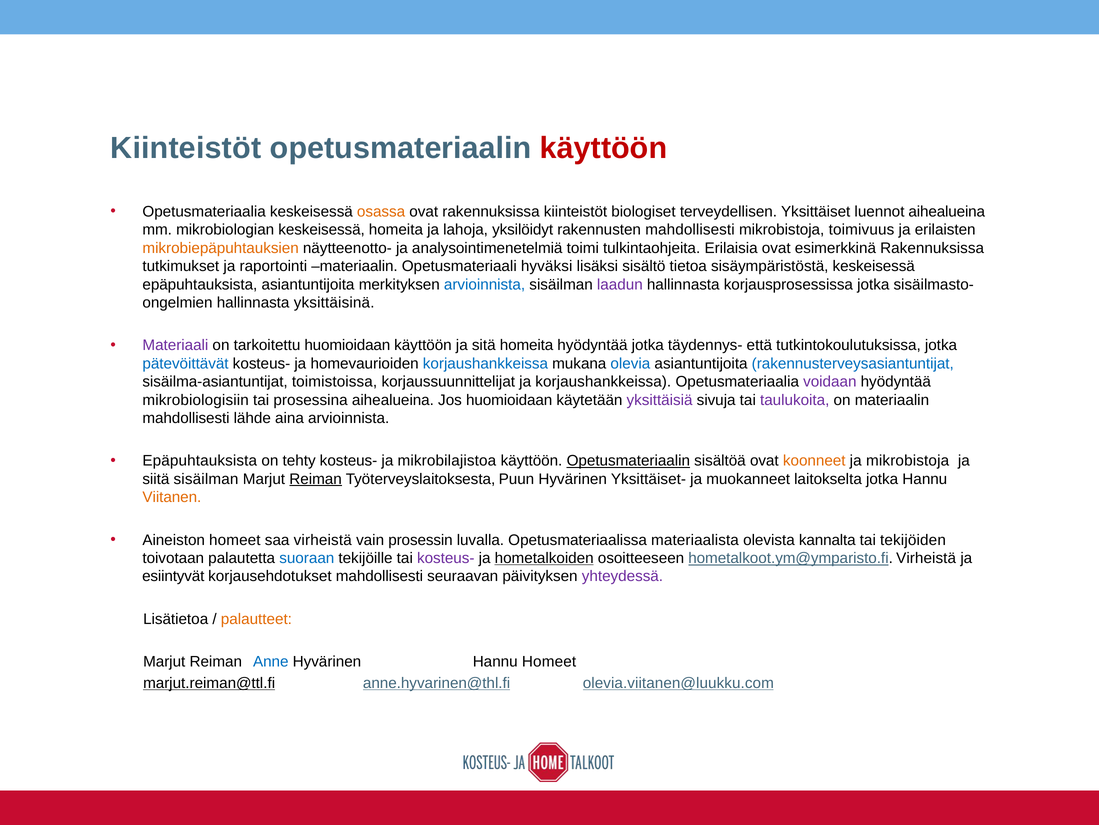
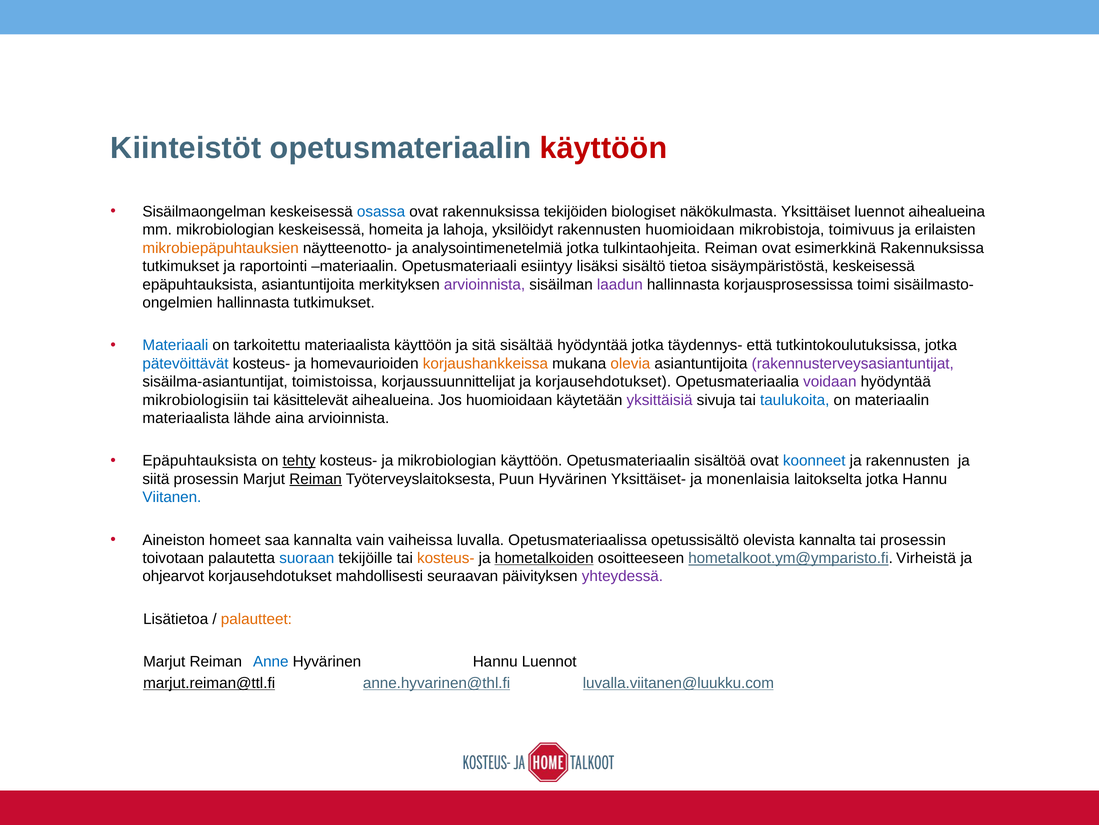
Opetusmateriaalia: Opetusmateriaalia -> Sisäilmaongelman (204, 211)
osassa colour: orange -> blue (381, 211)
rakennuksissa kiinteistöt: kiinteistöt -> tekijöiden (576, 211)
terveydellisen: terveydellisen -> näkökulmasta (728, 211)
rakennusten mahdollisesti: mahdollisesti -> huomioidaan (690, 230)
analysointimenetelmiä toimi: toimi -> jotka (583, 248)
tulkintaohjeita Erilaisia: Erilaisia -> Reiman (731, 248)
hyväksi: hyväksi -> esiintyy (547, 266)
arvioinnista colour: blue -> purple (485, 284)
korjausprosessissa jotka: jotka -> toimi (873, 284)
hallinnasta yksittäisinä: yksittäisinä -> tutkimukset (334, 302)
Materiaali colour: purple -> blue (175, 345)
tarkoitettu huomioidaan: huomioidaan -> materiaalista (347, 345)
sitä homeita: homeita -> sisältää (526, 345)
korjaushankkeissa colour: blue -> orange (485, 363)
olevia colour: blue -> orange (630, 363)
rakennusterveysasiantuntijat colour: blue -> purple (853, 363)
ja korjaushankkeissa: korjaushankkeissa -> korjausehdotukset (603, 381)
prosessina: prosessina -> käsittelevät (311, 400)
taulukoita colour: purple -> blue (795, 400)
mahdollisesti: mahdollisesti -> materiaalista (186, 418)
tehty underline: none -> present (299, 460)
ja mikrobilajistoa: mikrobilajistoa -> mikrobiologian (447, 460)
Opetusmateriaalin underline: present -> none (628, 460)
koonneet colour: orange -> blue (814, 460)
ja mikrobistoja: mikrobistoja -> rakennusten (908, 460)
siitä sisäilman: sisäilman -> prosessin (206, 479)
muokanneet: muokanneet -> monenlaisia (748, 479)
Viitanen colour: orange -> blue (172, 497)
saa virheistä: virheistä -> kannalta (323, 539)
prosessin: prosessin -> vaiheissa (420, 539)
materiaalista: materiaalista -> opetussisältö (695, 539)
tai tekijöiden: tekijöiden -> prosessin (913, 539)
kosteus- colour: purple -> orange (446, 558)
esiintyvät: esiintyvät -> ohjearvot (173, 576)
Hannu Homeet: Homeet -> Luennot (549, 661)
olevia.viitanen@luukku.com: olevia.viitanen@luukku.com -> luvalla.viitanen@luukku.com (678, 682)
